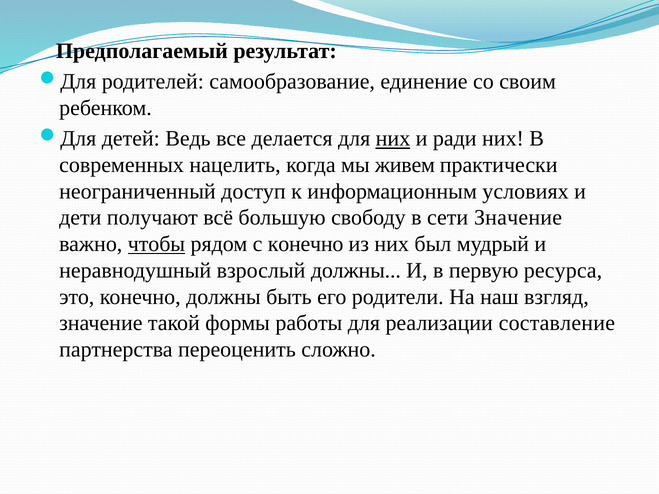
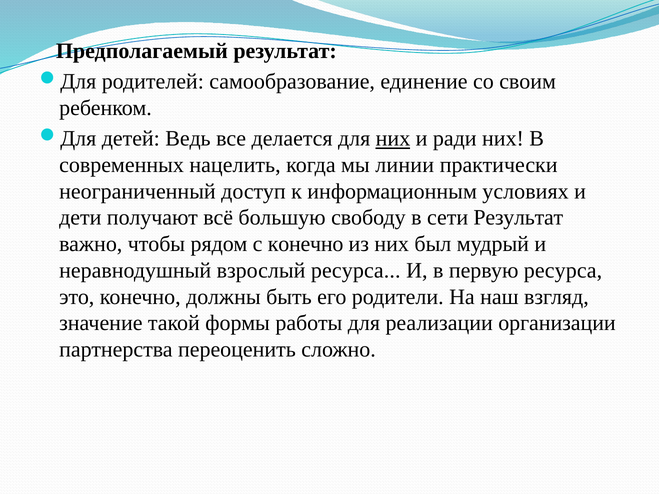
живем: живем -> линии (405, 165)
сети Значение: Значение -> Результат (518, 218)
чтобы underline: present -> none (156, 244)
взрослый должны: должны -> ресурса (356, 271)
составление: составление -> организации (557, 323)
